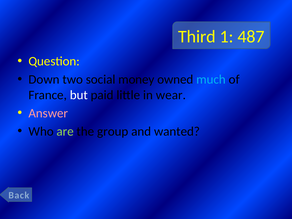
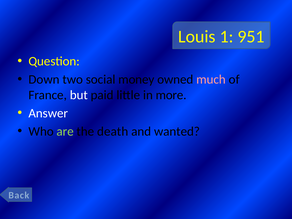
Third: Third -> Louis (197, 37)
487: 487 -> 951 (251, 37)
much colour: light blue -> pink (211, 79)
wear: wear -> more (171, 95)
Answer colour: pink -> white (48, 113)
group: group -> death (113, 131)
